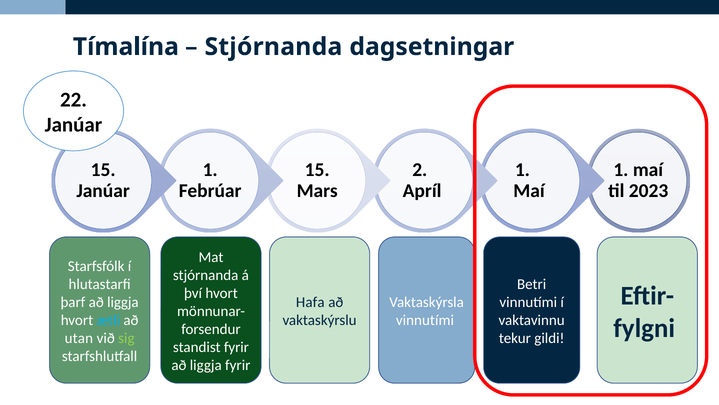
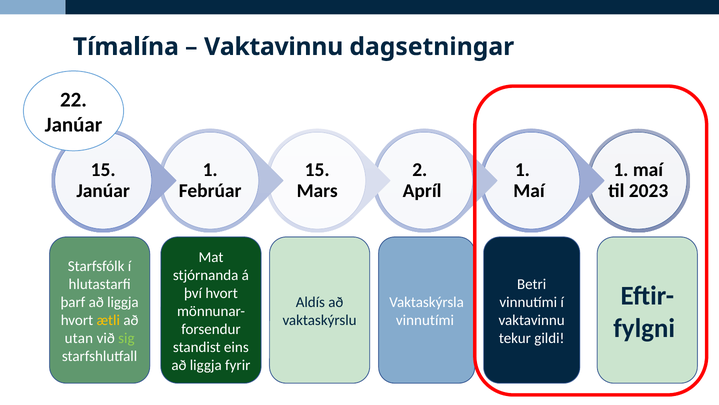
Stjórnanda: Stjórnanda -> Vaktavinnu (274, 47)
Hafa: Hafa -> Aldís (310, 302)
ætli colour: light blue -> yellow (108, 320)
standist fyrir: fyrir -> eins (236, 347)
